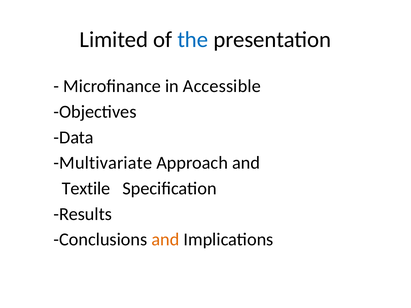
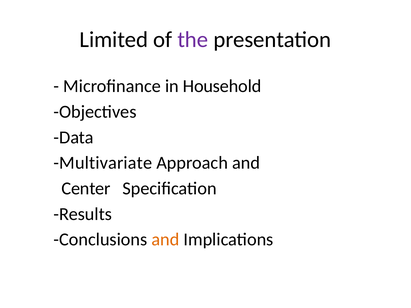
the colour: blue -> purple (193, 40)
Accessible: Accessible -> Household (222, 86)
Textile: Textile -> Center (86, 189)
